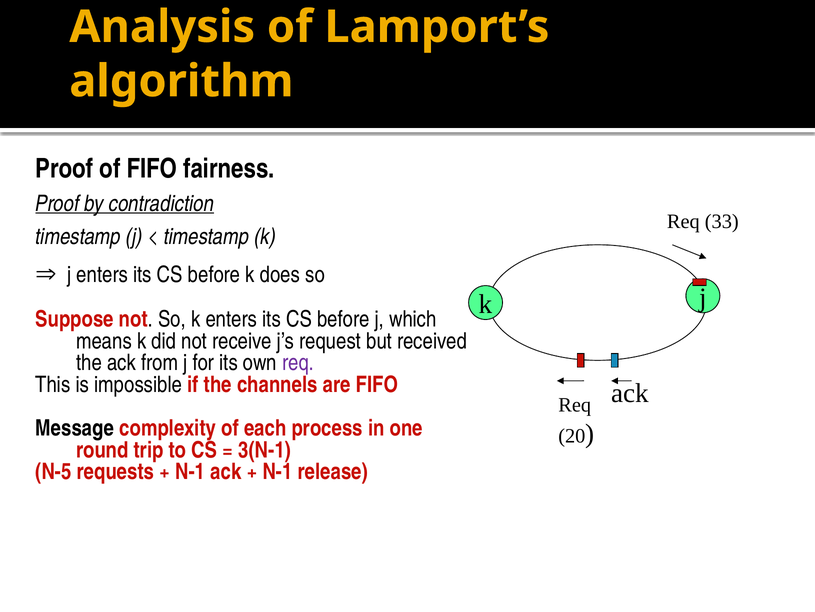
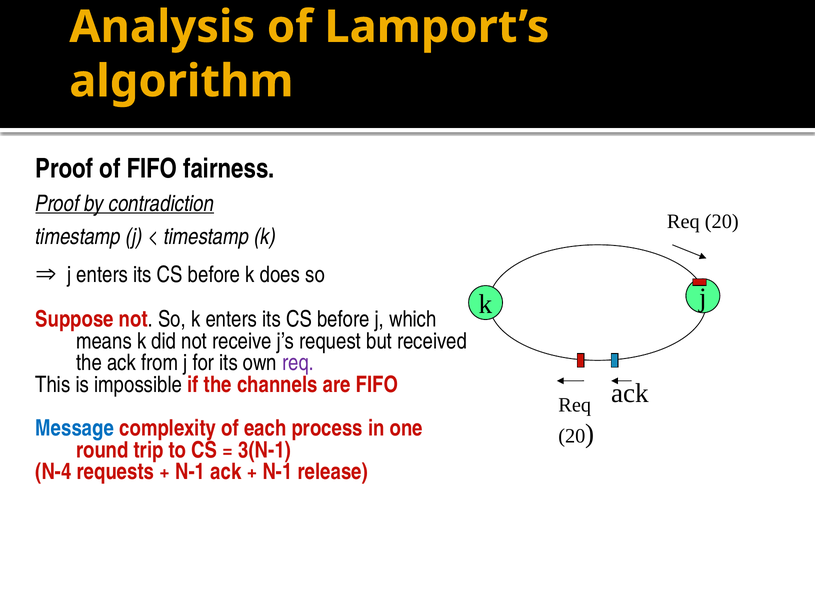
33: 33 -> 20 (722, 221)
Message colour: black -> blue (75, 428)
N-5: N-5 -> N-4 (53, 471)
